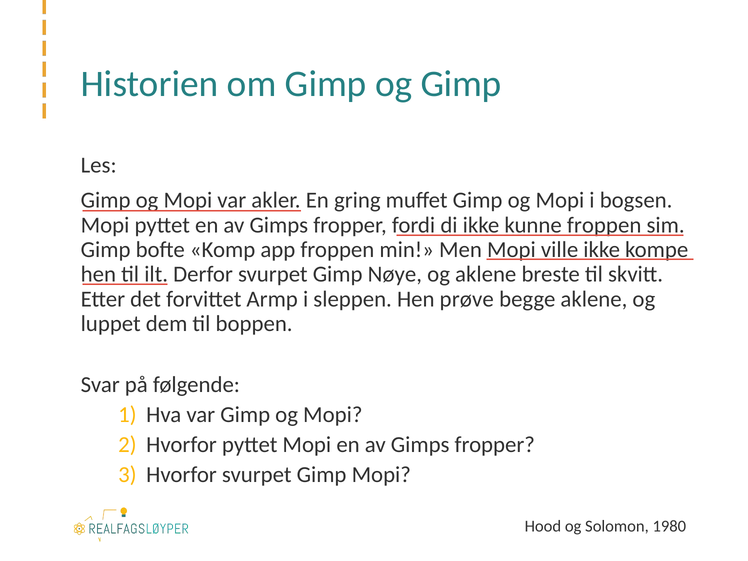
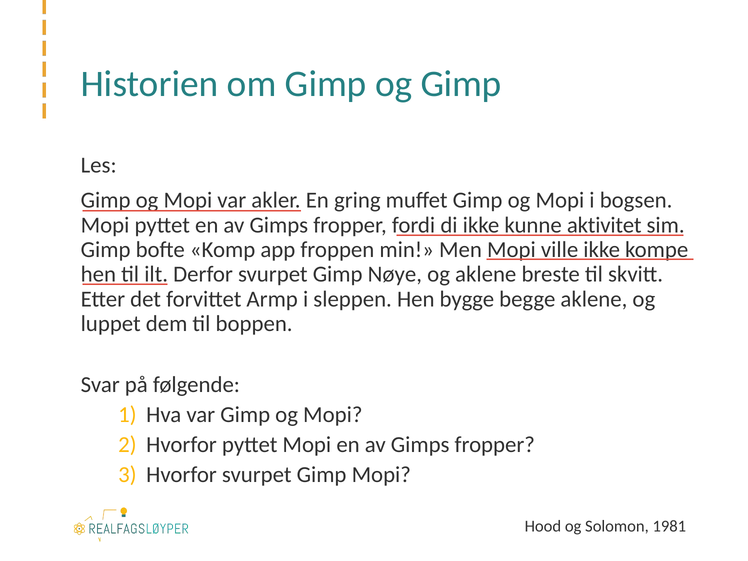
kunne froppen: froppen -> aktivitet (604, 225)
prøve: prøve -> bygge (467, 299)
1980: 1980 -> 1981 (669, 526)
